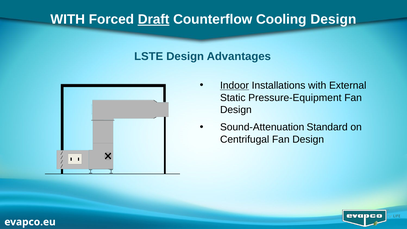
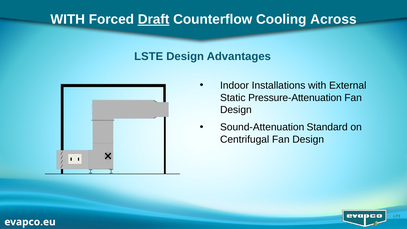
Cooling Design: Design -> Across (333, 19)
Indoor underline: present -> none (235, 85)
Pressure-Equipment: Pressure-Equipment -> Pressure-Attenuation (295, 98)
